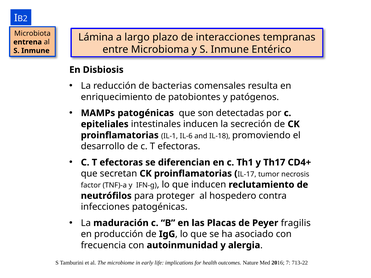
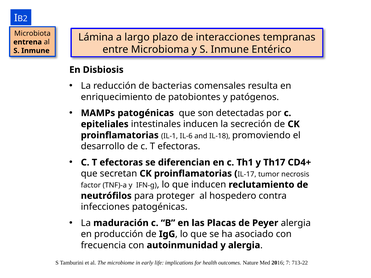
Peyer fragilis: fragilis -> alergia (296, 223)
